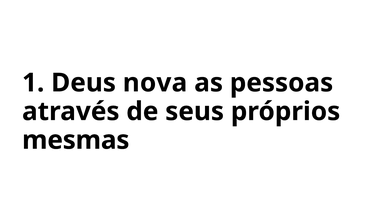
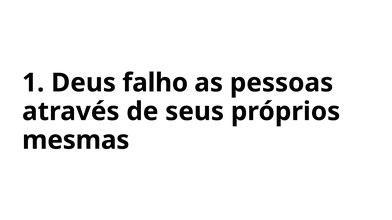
nova: nova -> falho (155, 83)
